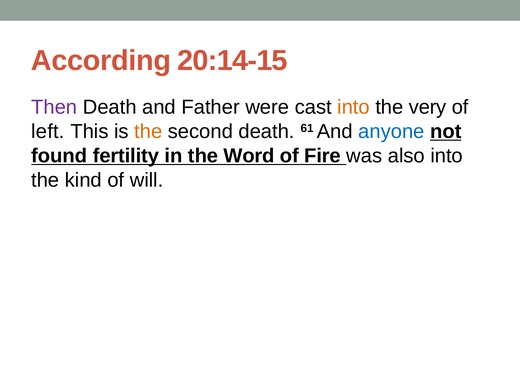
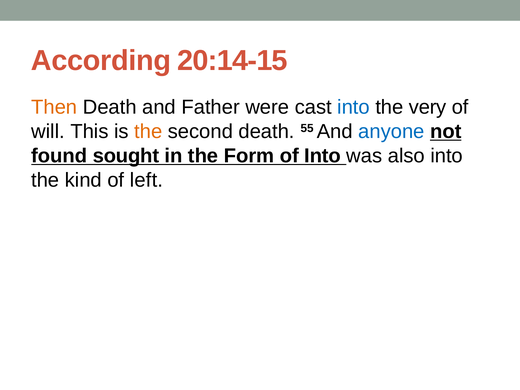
Then colour: purple -> orange (54, 107)
into colour: orange -> blue (354, 107)
left: left -> will (48, 131)
61: 61 -> 55 (307, 128)
fertility: fertility -> sought (126, 156)
Word: Word -> Form (249, 156)
of Fire: Fire -> Into (323, 156)
will: will -> left (146, 180)
